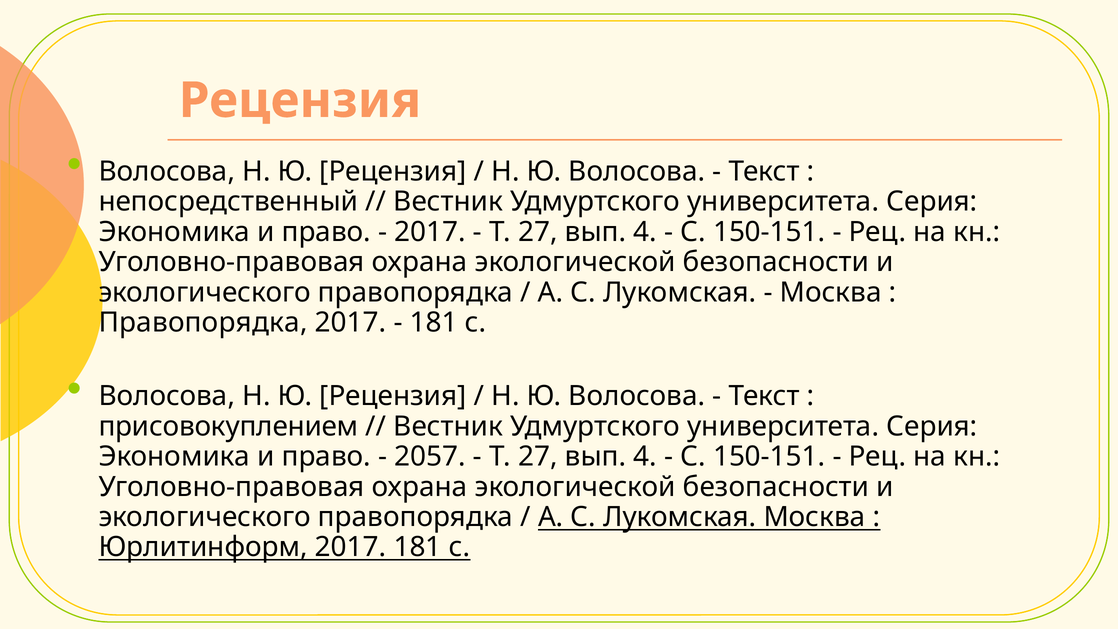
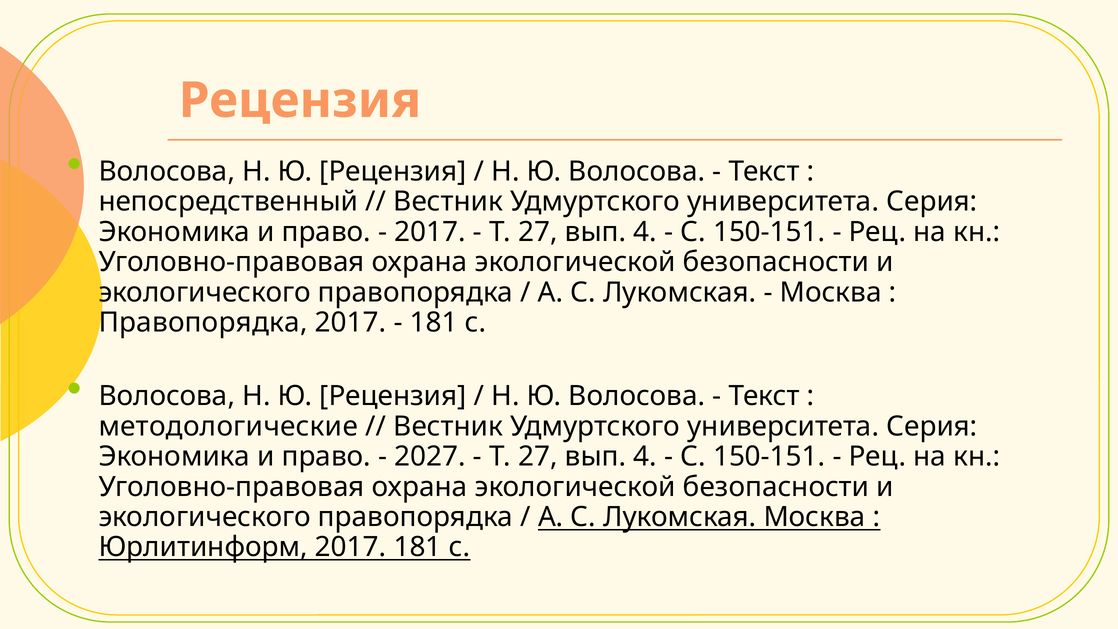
присовокуплением: присовокуплением -> методологические (228, 426)
2057: 2057 -> 2027 (430, 457)
